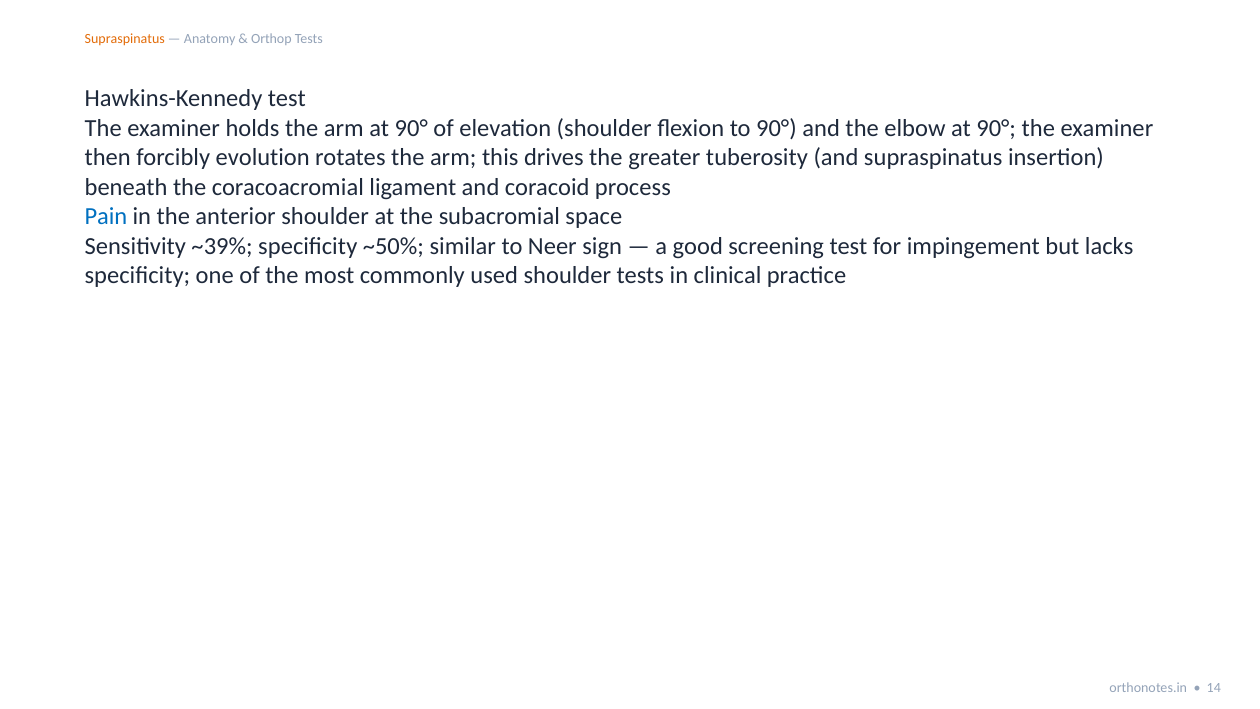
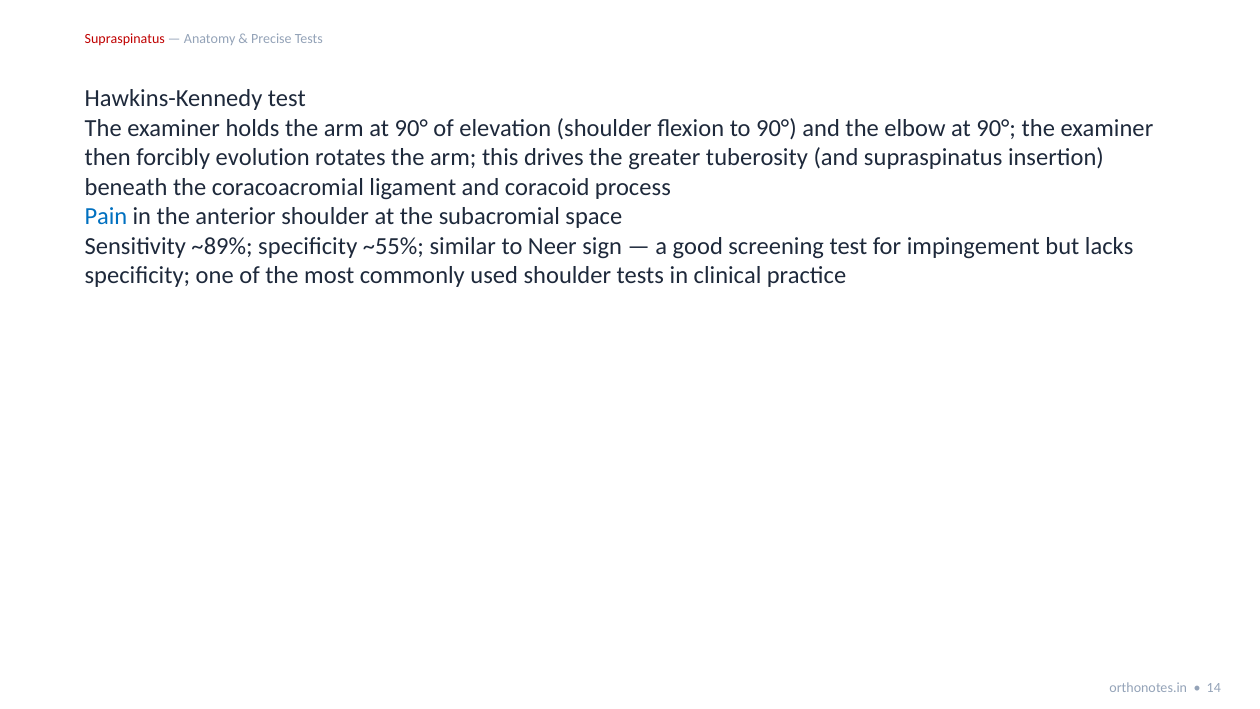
Supraspinatus colour: orange -> red (125, 39)
Orthop: Orthop -> Precise (271, 39)
~39%: ~39% -> ~89% (222, 246)
~50%: ~50% -> ~55% (393, 246)
